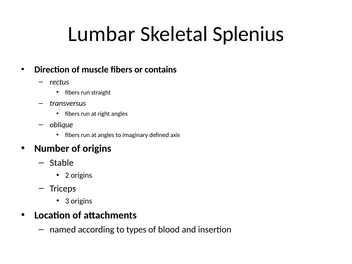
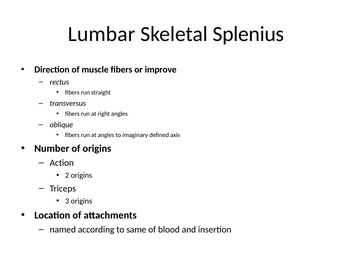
contains: contains -> improve (161, 70)
Stable: Stable -> Action (62, 163)
types: types -> same (136, 230)
